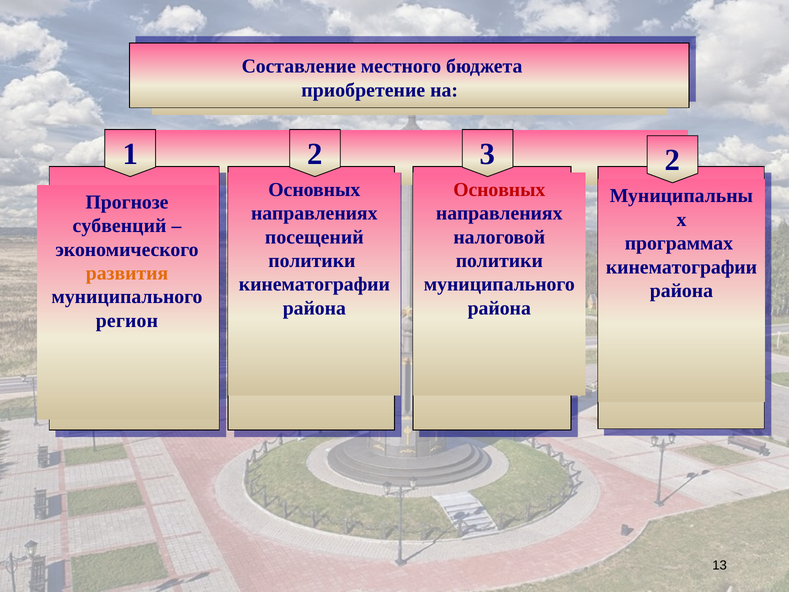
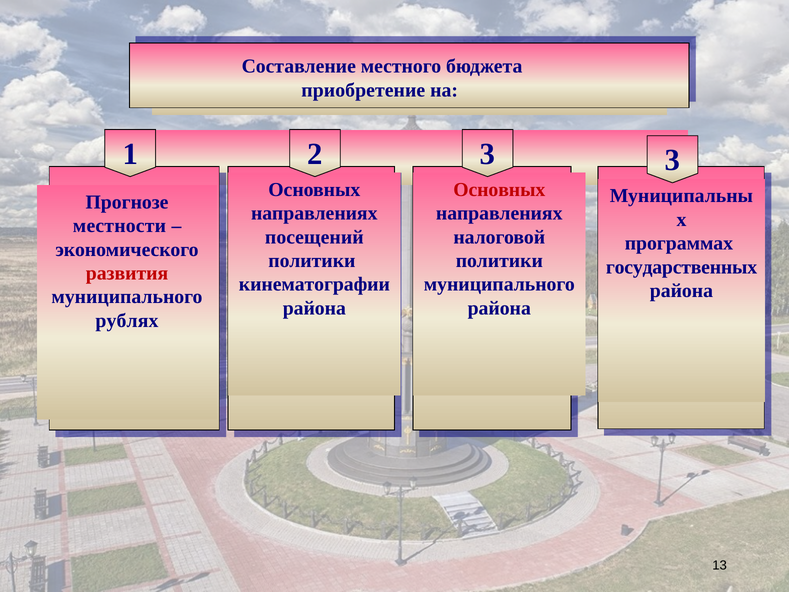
3 2: 2 -> 3 (673, 160)
субвенций: субвенций -> местности (119, 226)
кинематографии: кинематографии -> государственных (682, 267)
развития colour: orange -> red (127, 273)
регион: регион -> рублях (127, 320)
